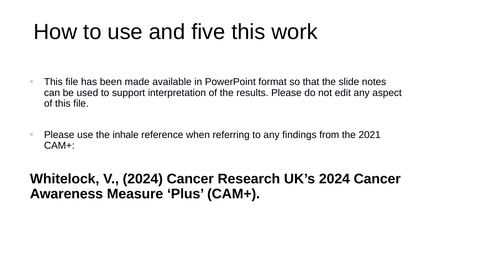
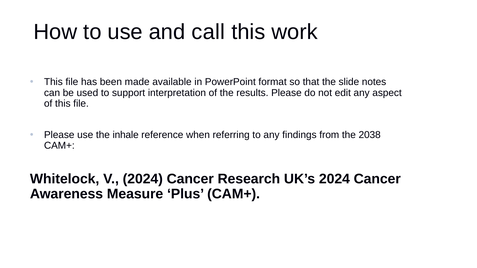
five: five -> call (208, 32)
2021: 2021 -> 2038 (370, 135)
